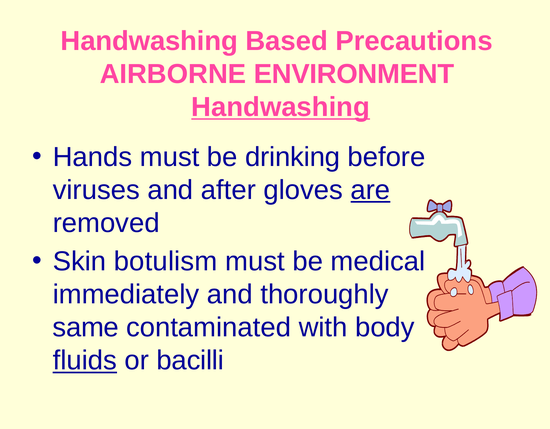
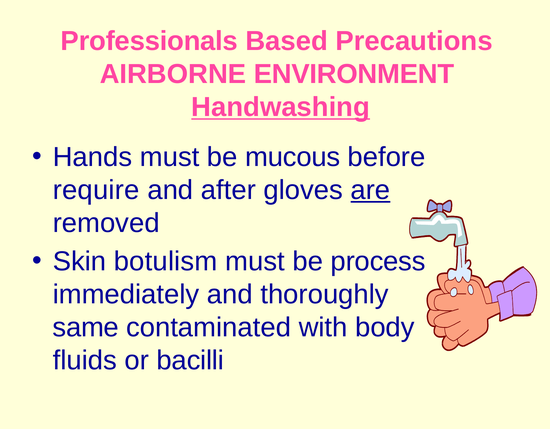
Handwashing: Handwashing -> Professionals (149, 41)
drinking: drinking -> mucous (293, 157)
viruses: viruses -> require (96, 190)
medical: medical -> process (378, 262)
fluids underline: present -> none (85, 361)
